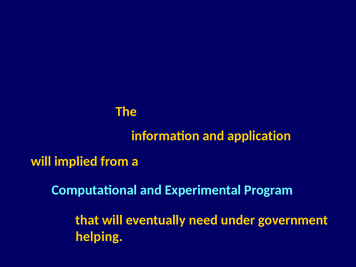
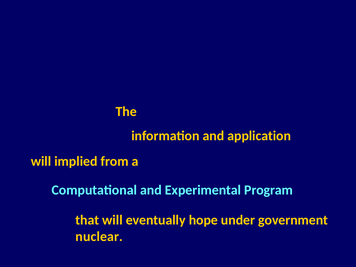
need: need -> hope (203, 220)
helping: helping -> nuclear (99, 237)
